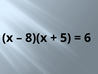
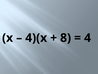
8)(х: 8)(х -> 4)(х (36, 38)
5: 5 -> 8 (66, 38)
6: 6 -> 4 (88, 38)
